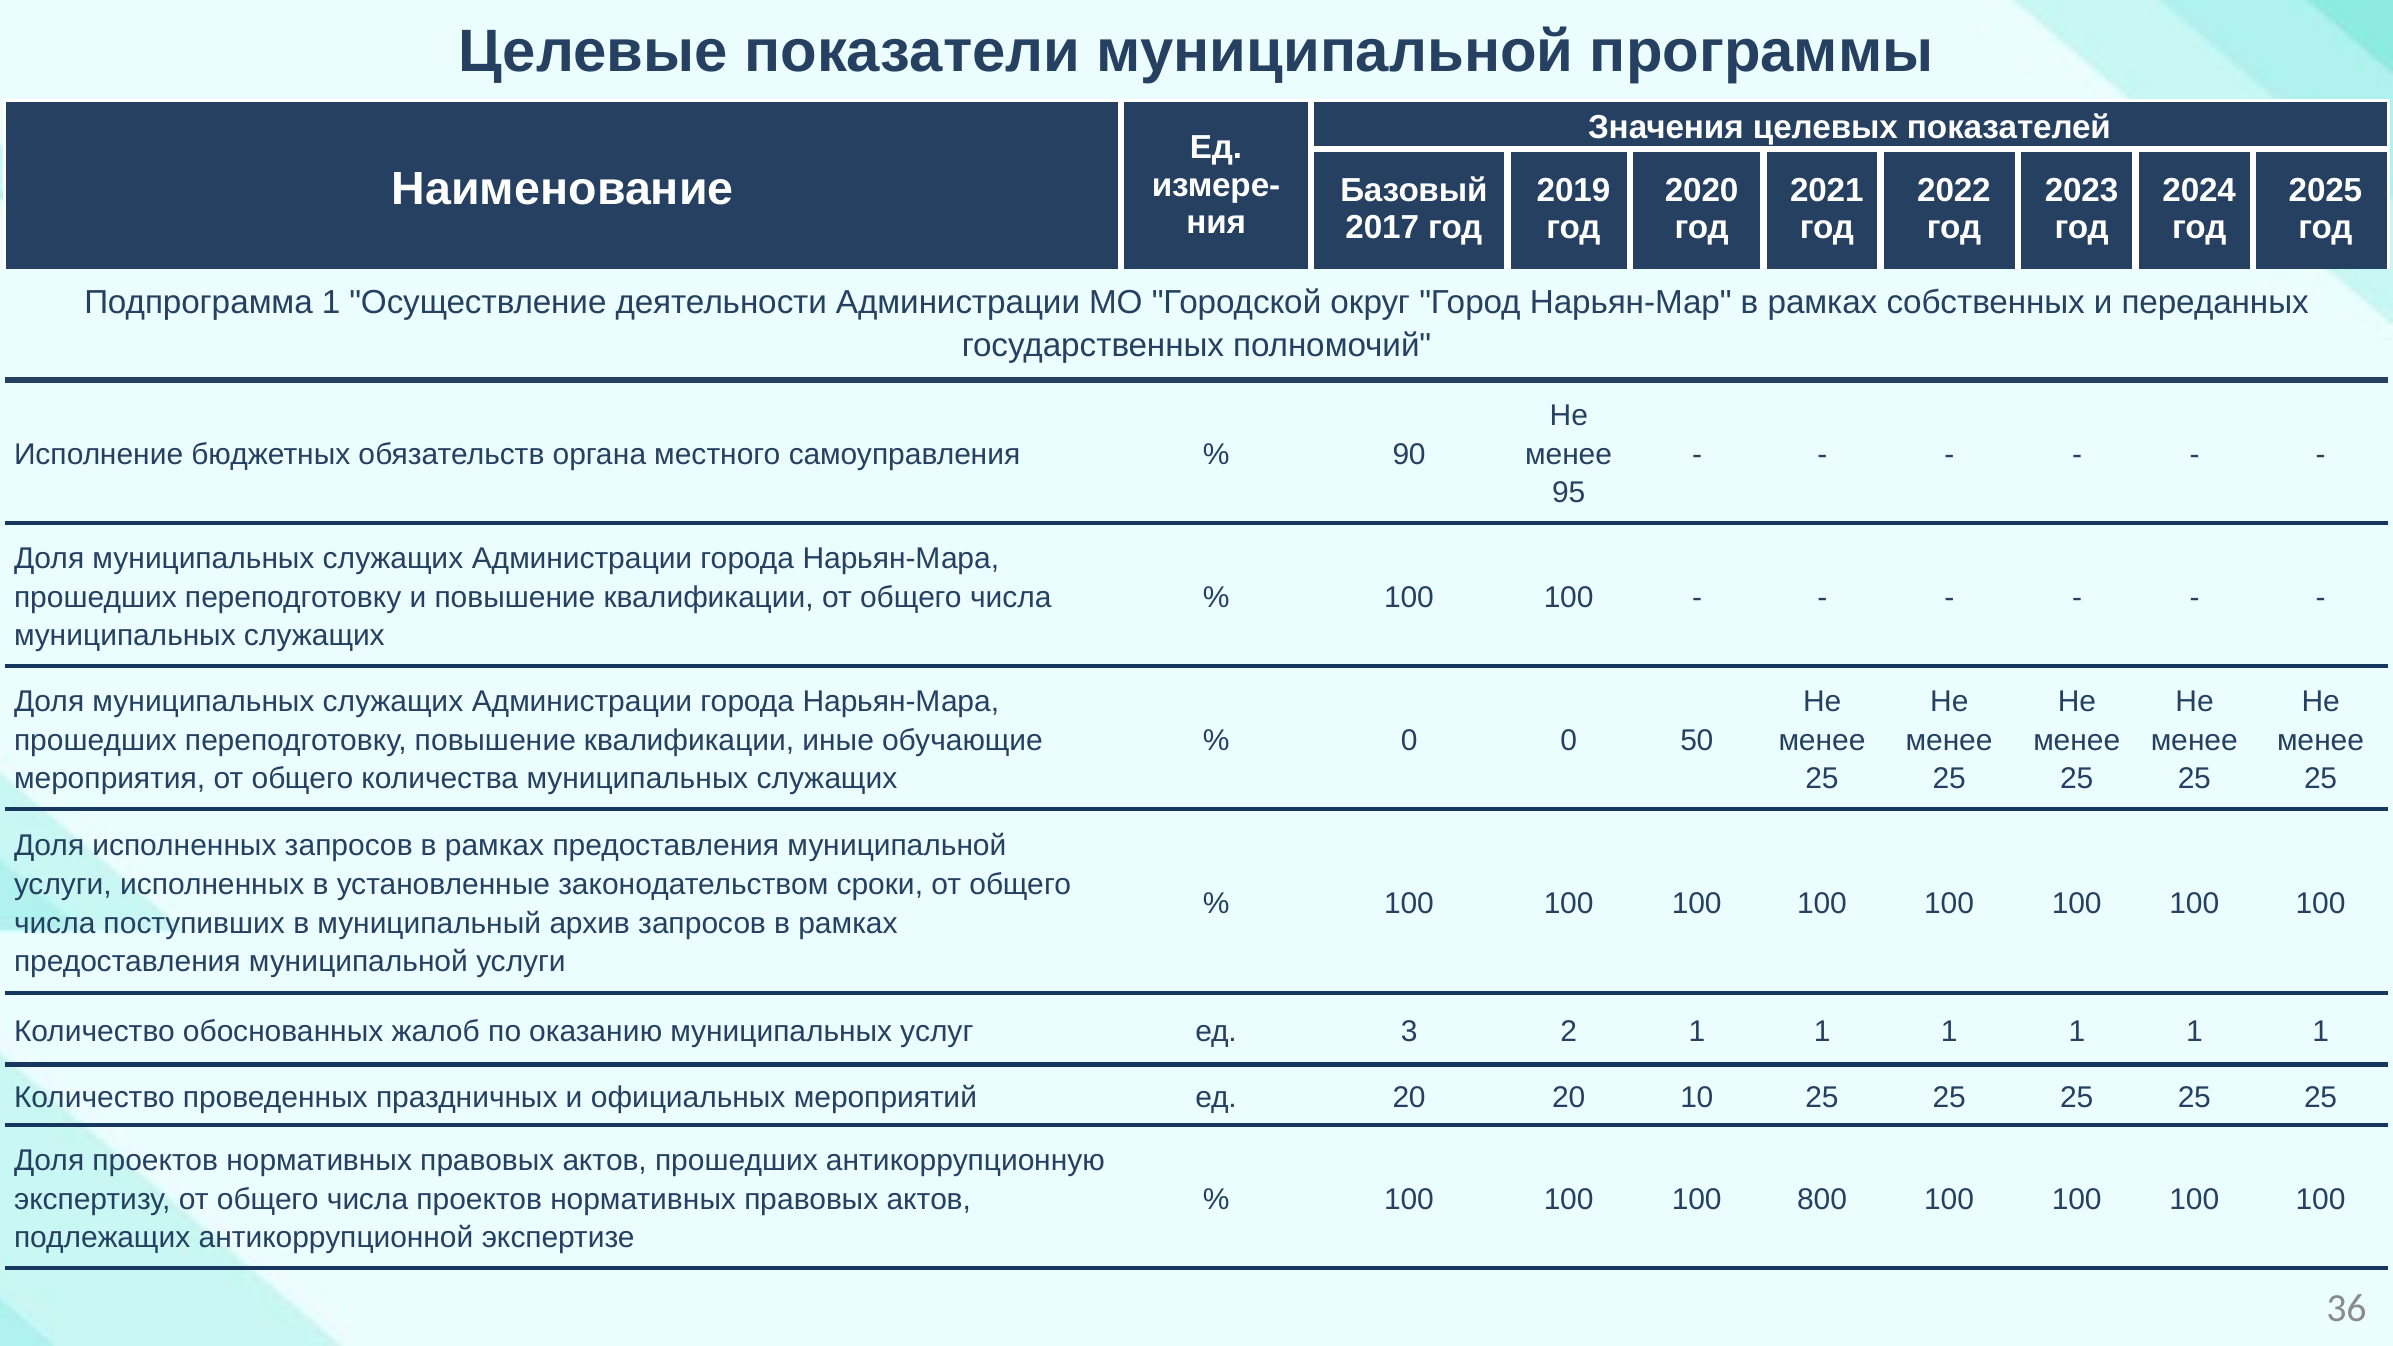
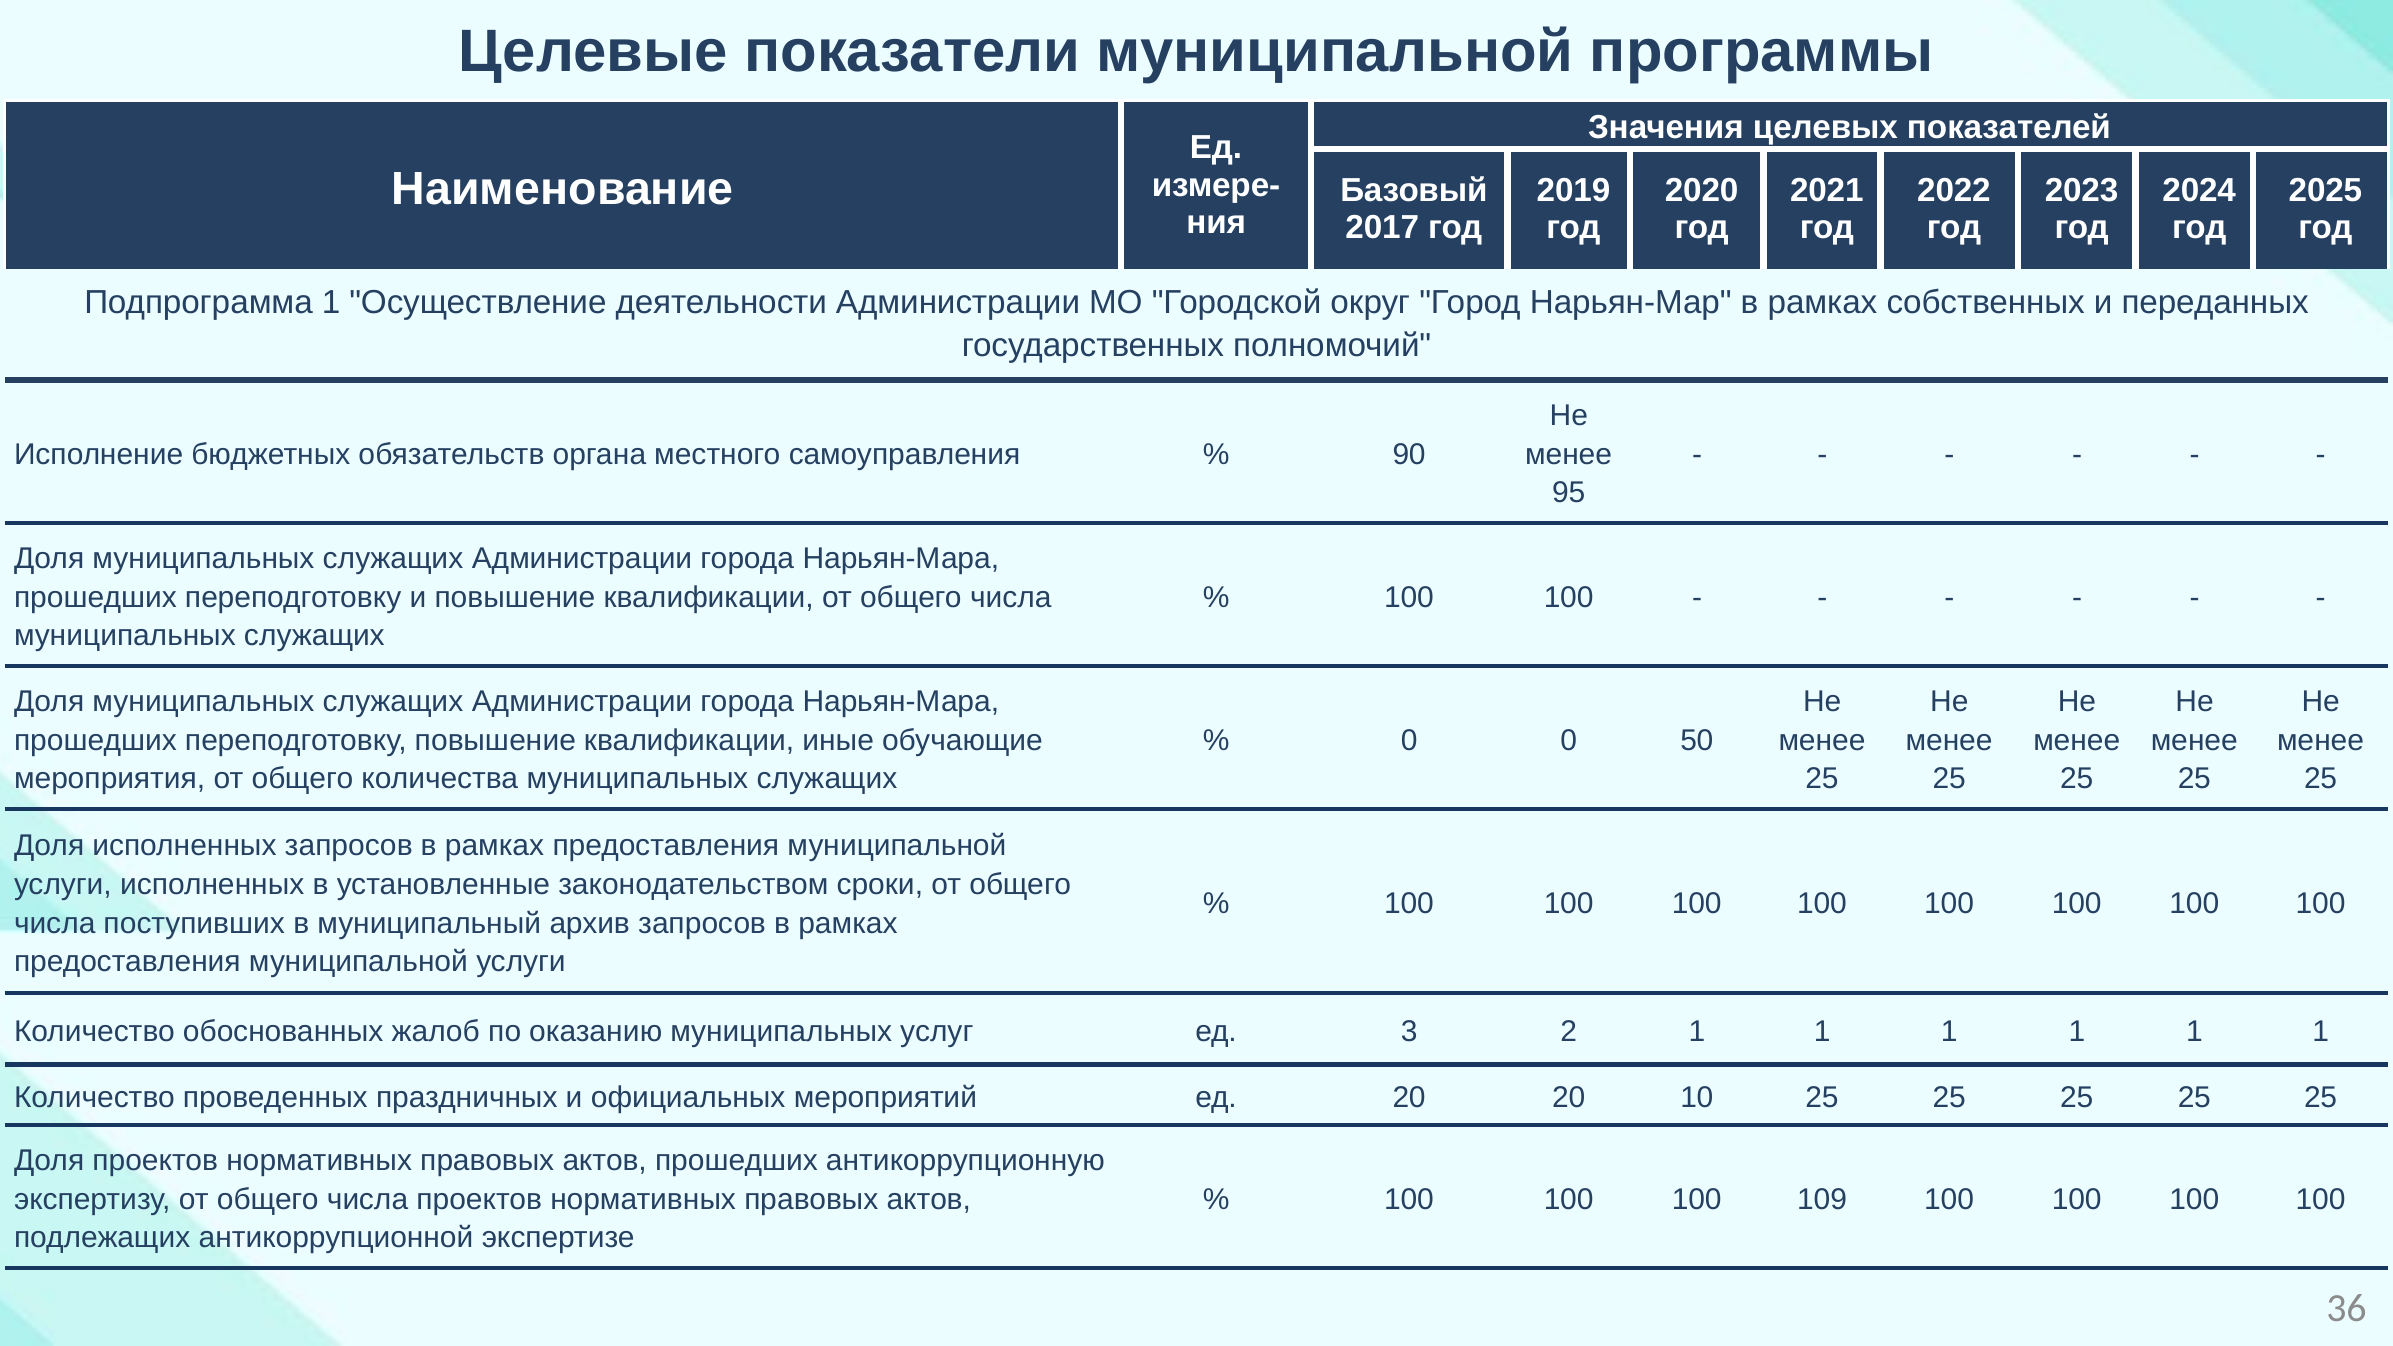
800: 800 -> 109 (1822, 1199)
